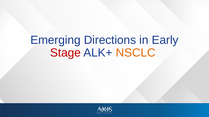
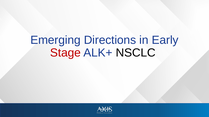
NSCLC colour: orange -> black (136, 53)
